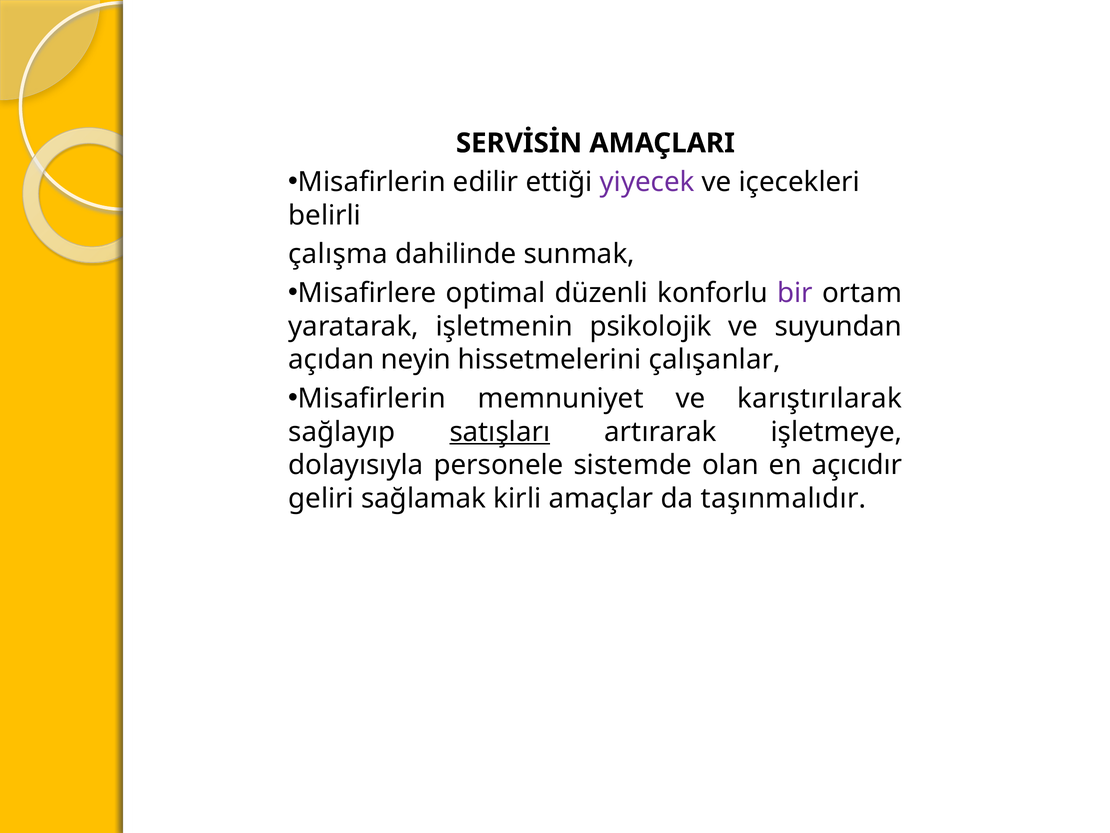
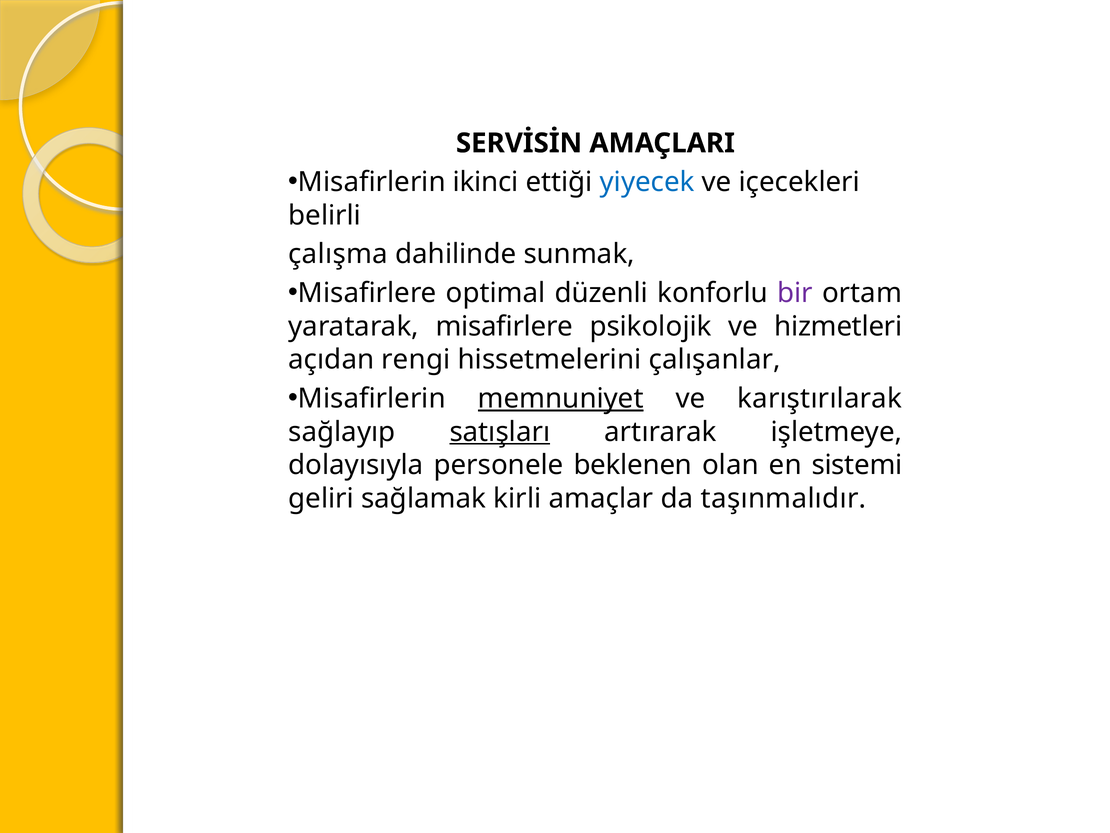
edilir: edilir -> ikinci (486, 182)
yiyecek colour: purple -> blue (647, 182)
yaratarak işletmenin: işletmenin -> misafirlere (504, 326)
suyundan: suyundan -> hizmetleri (838, 326)
neyin: neyin -> rengi (416, 360)
memnuniyet underline: none -> present (561, 398)
sistemde: sistemde -> beklenen (633, 465)
açıcıdır: açıcıdır -> sistemi (857, 465)
